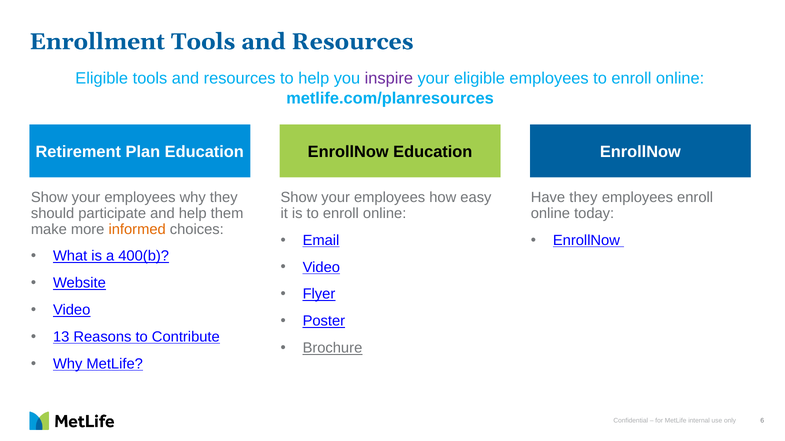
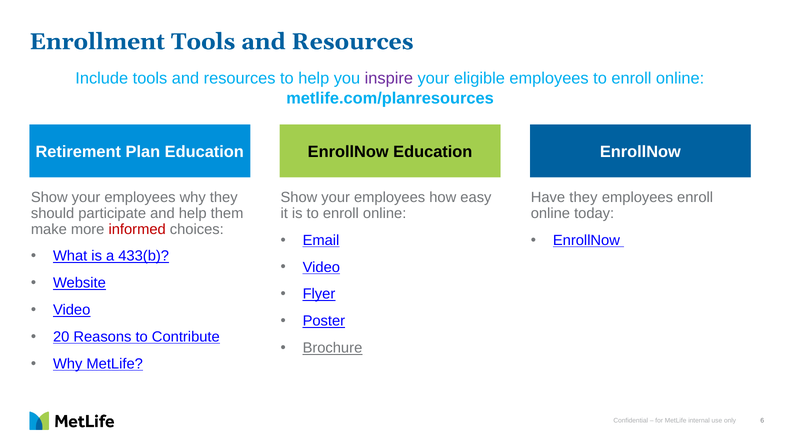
Eligible: Eligible -> Include (102, 79)
informed colour: orange -> red (137, 230)
400(b: 400(b -> 433(b (144, 257)
13: 13 -> 20 (61, 337)
